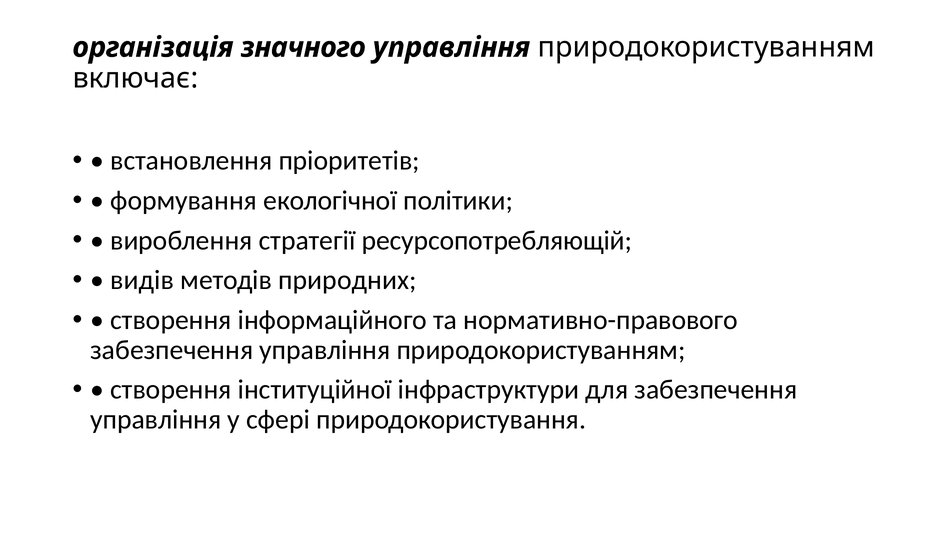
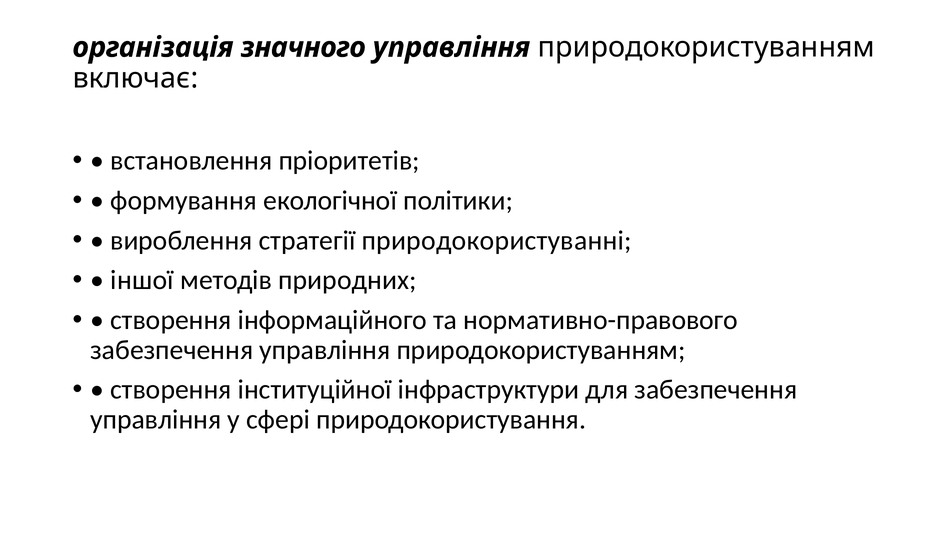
ресурсопотребляющій: ресурсопотребляющій -> природокористуванні (497, 240)
видів: видів -> іншої (142, 280)
